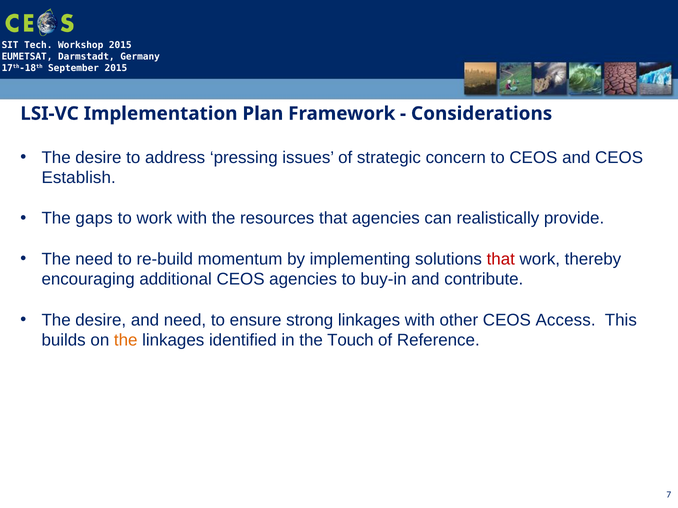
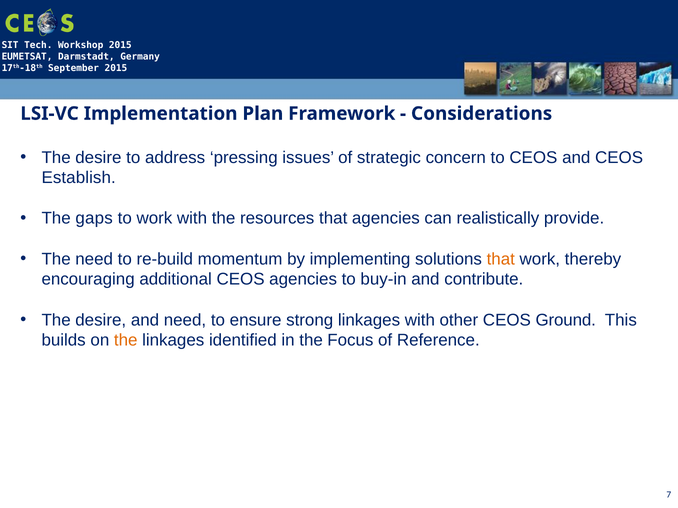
that colour: red -> orange (501, 259)
Access: Access -> Ground (566, 320)
Touch: Touch -> Focus (350, 341)
